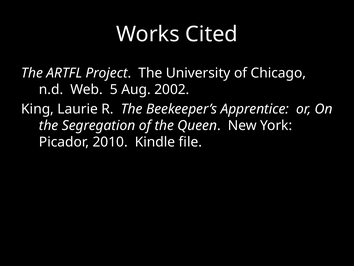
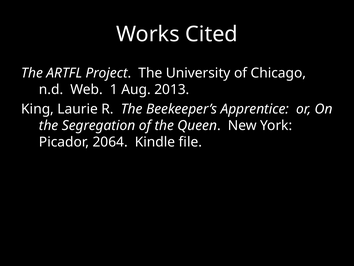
5: 5 -> 1 (114, 89)
2002: 2002 -> 2013 (172, 89)
2010: 2010 -> 2064 (110, 142)
